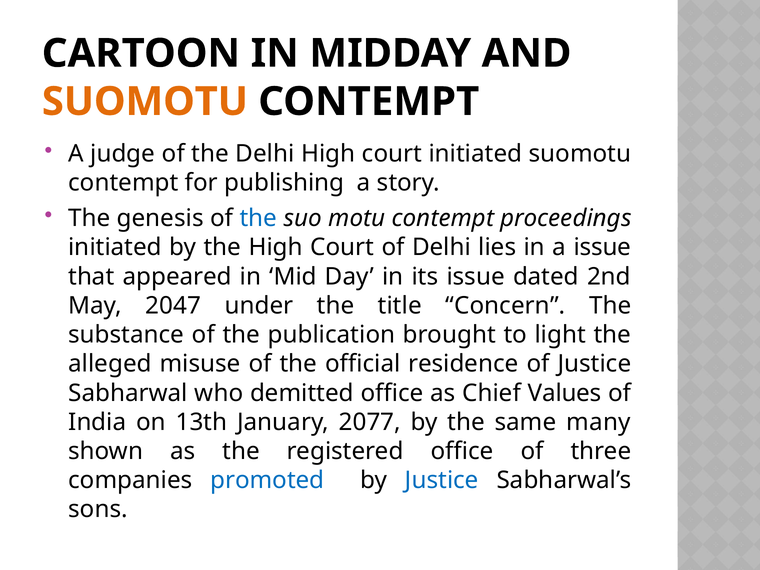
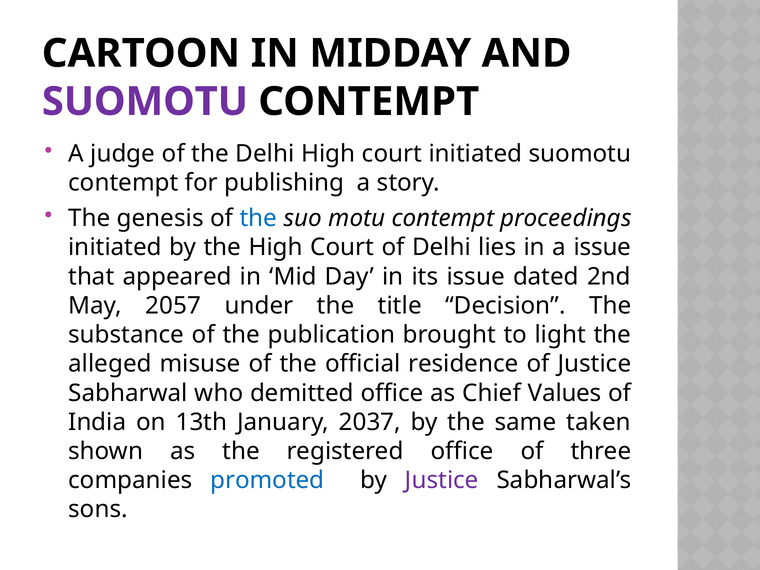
SUOMOTU colour: orange -> purple (145, 102)
2047: 2047 -> 2057 (173, 306)
Concern: Concern -> Decision (505, 306)
2077: 2077 -> 2037 (370, 422)
many: many -> taken (599, 422)
Justice colour: blue -> purple (442, 480)
